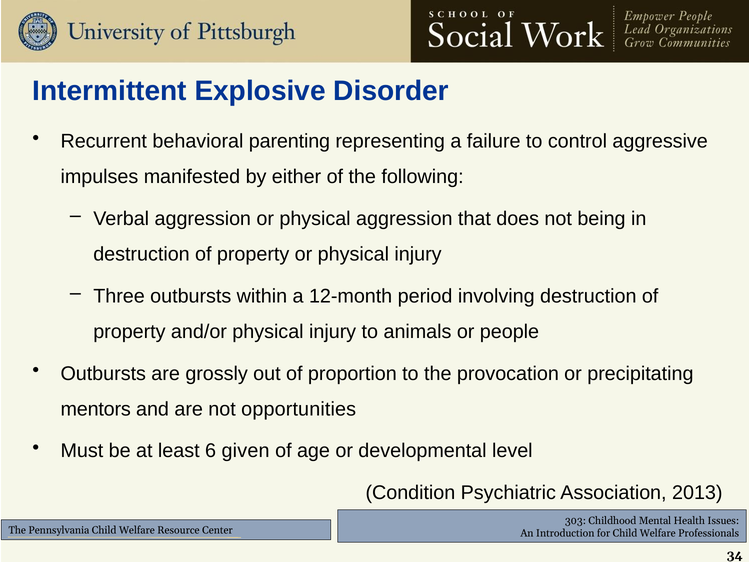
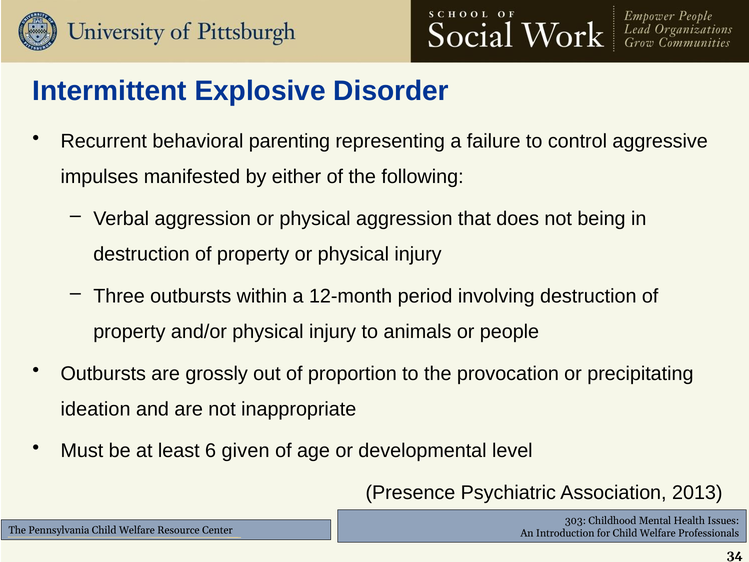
mentors: mentors -> ideation (96, 409)
opportunities: opportunities -> inappropriate (299, 409)
Condition: Condition -> Presence (410, 493)
